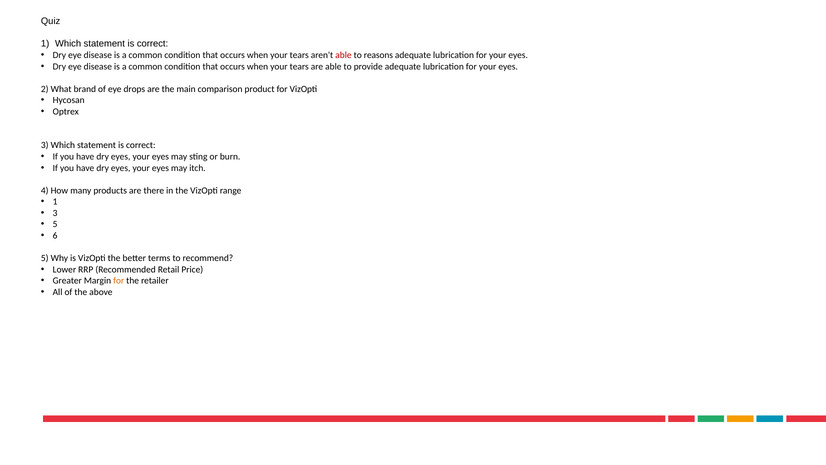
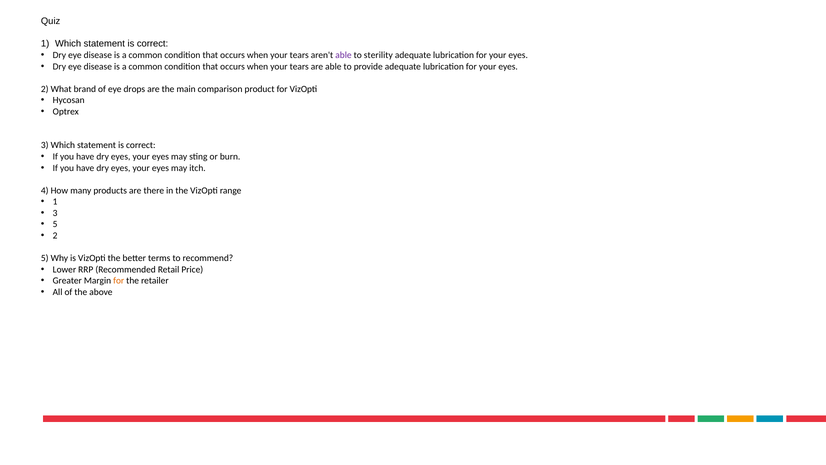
able colour: red -> purple (343, 55)
reasons: reasons -> sterility (378, 55)
6: 6 -> 2 (55, 235)
